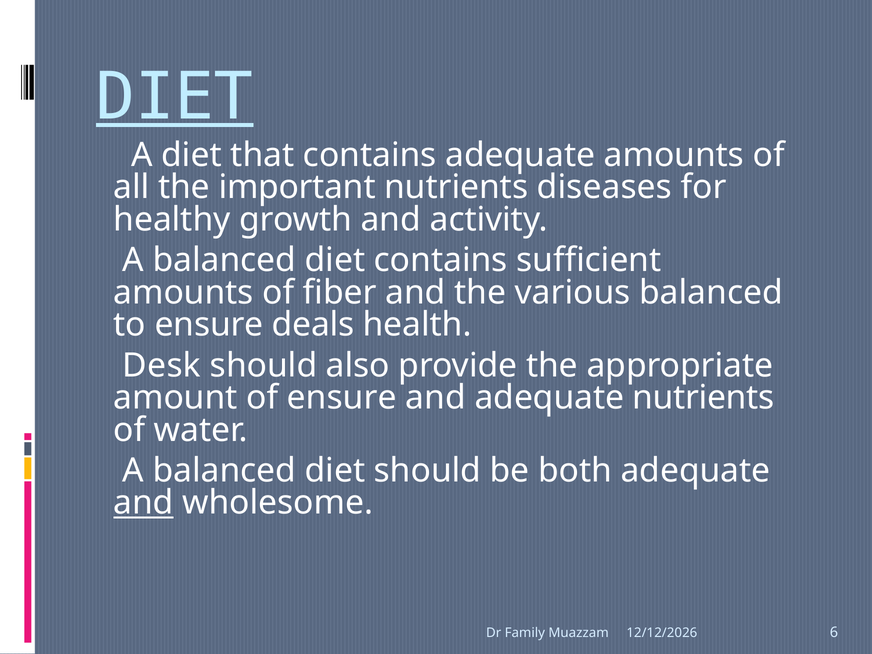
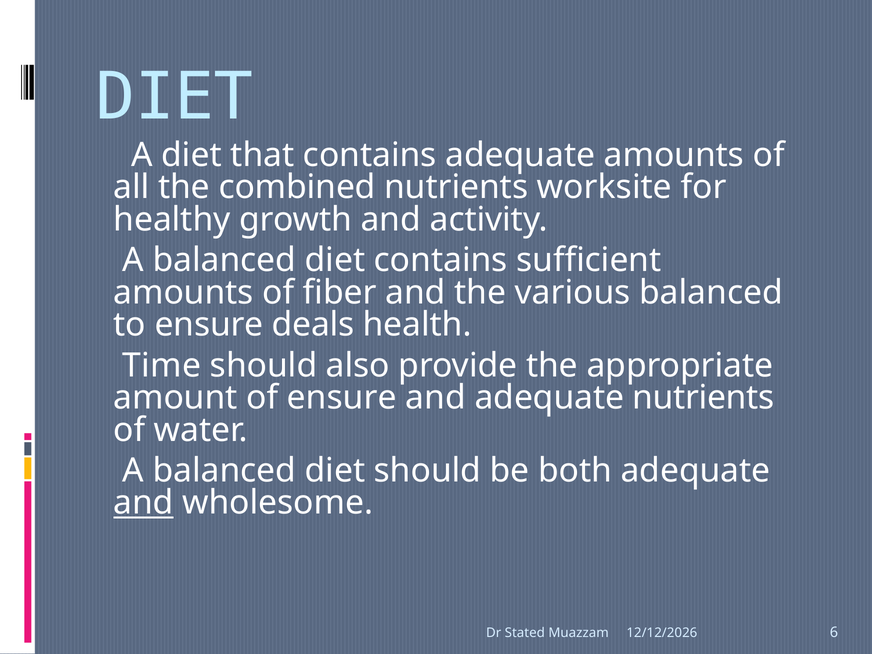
DIET underline: present -> none (175, 97)
important: important -> combined (297, 187)
diseases: diseases -> worksite (604, 187)
Desk: Desk -> Time (162, 365)
Family: Family -> Stated (525, 633)
